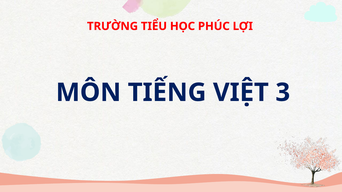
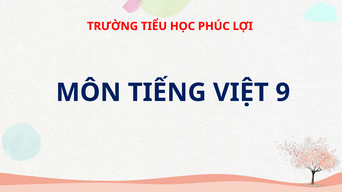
3: 3 -> 9 (283, 93)
